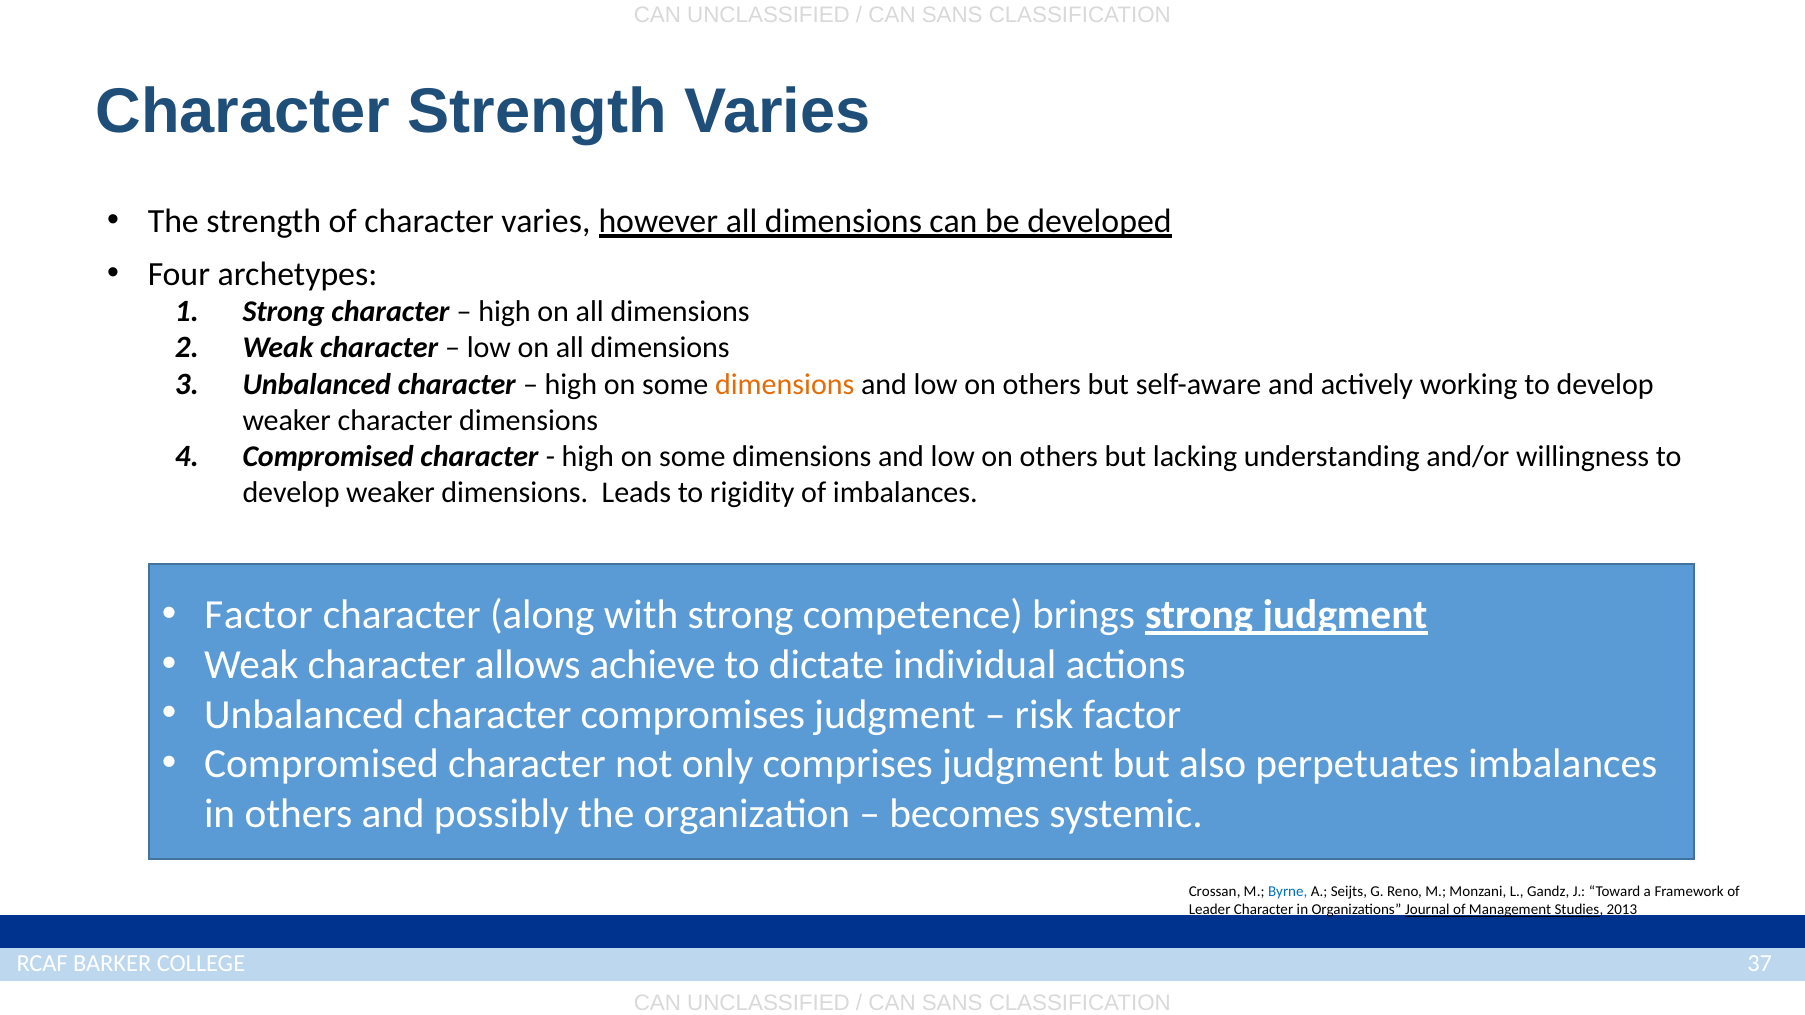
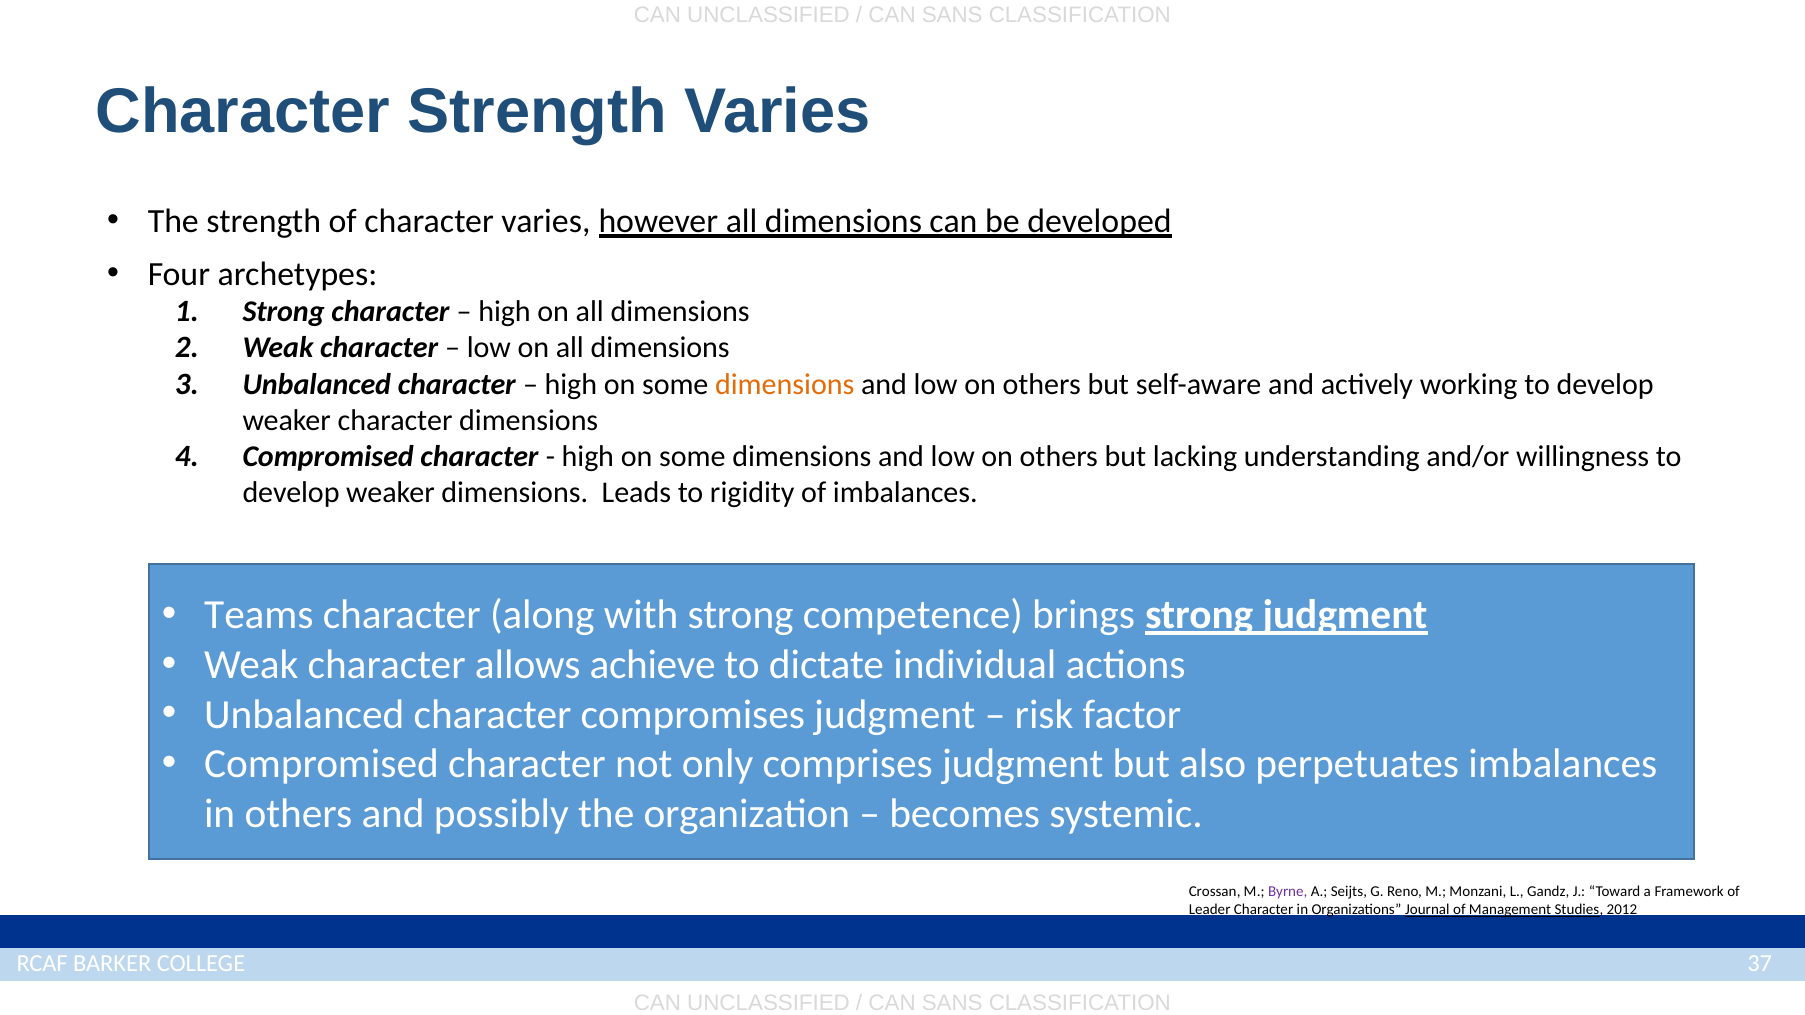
Factor: Factor -> Teams (259, 615)
Byrne colour: blue -> purple (1288, 892)
2013: 2013 -> 2012 (1622, 910)
